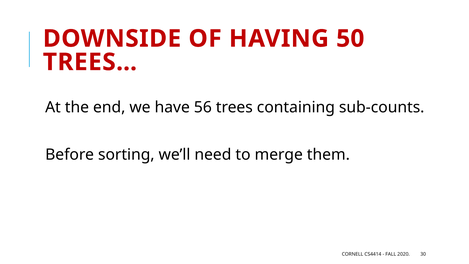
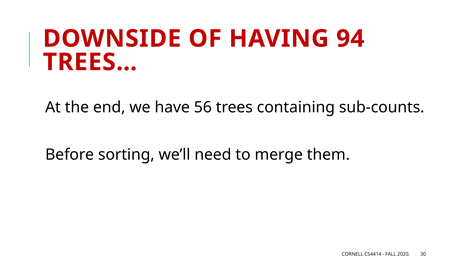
50: 50 -> 94 (350, 39)
